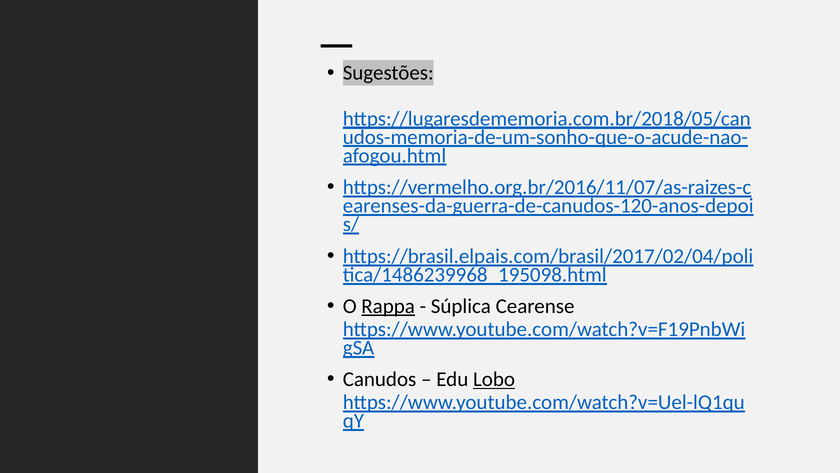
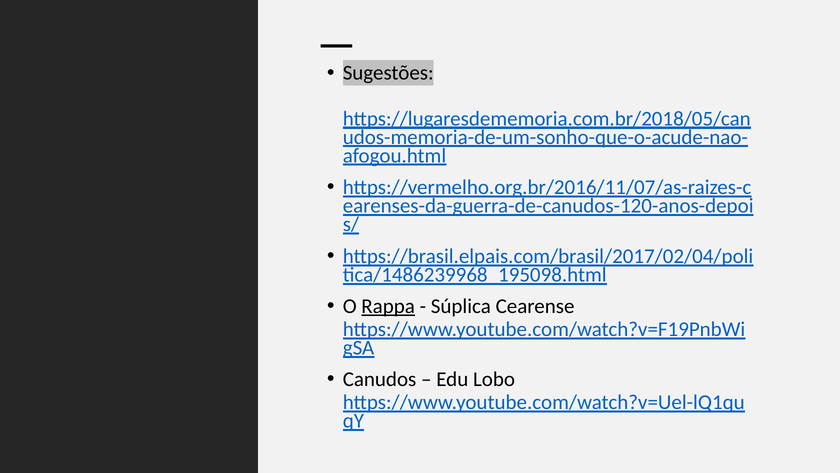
Lobo underline: present -> none (494, 379)
